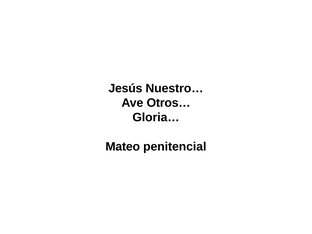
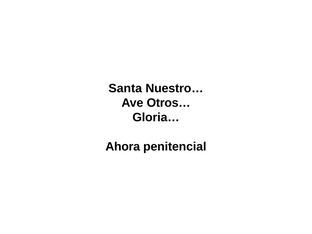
Jesús: Jesús -> Santa (125, 88)
Mateo: Mateo -> Ahora (123, 147)
